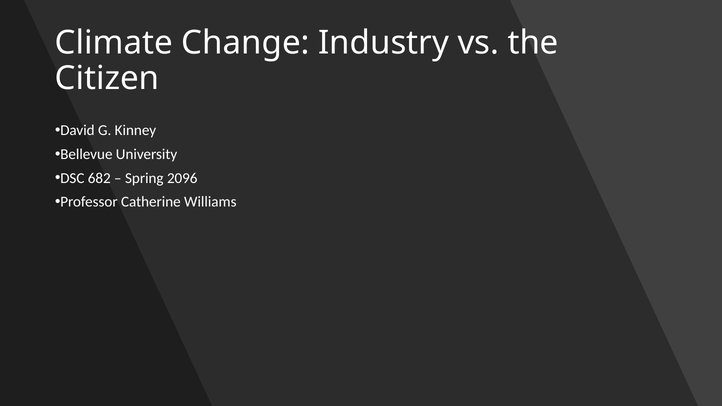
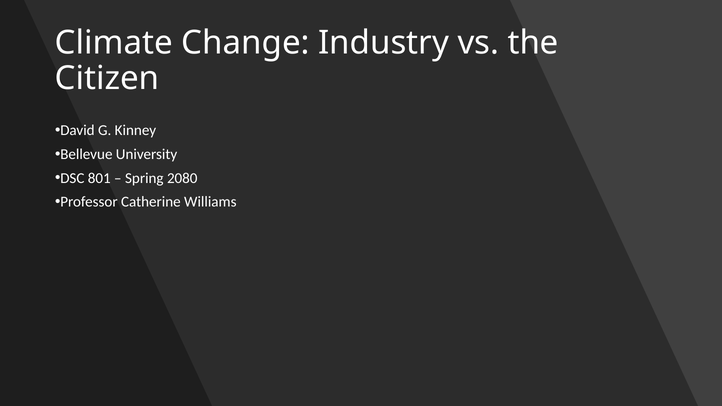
682: 682 -> 801 (99, 178)
2096: 2096 -> 2080 (182, 178)
